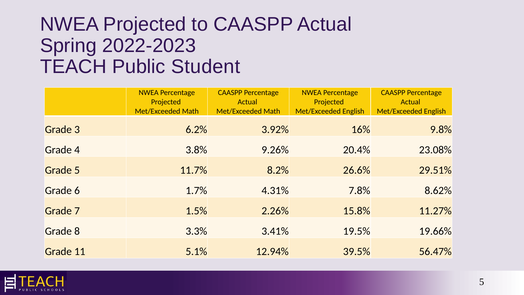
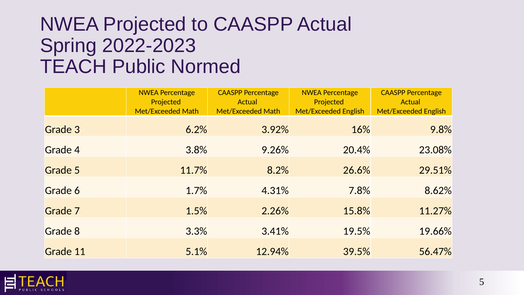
Student: Student -> Normed (206, 67)
